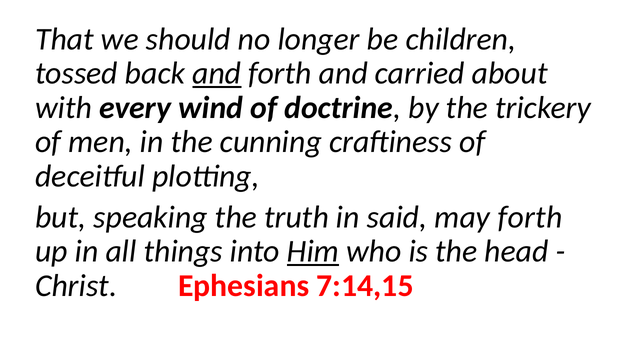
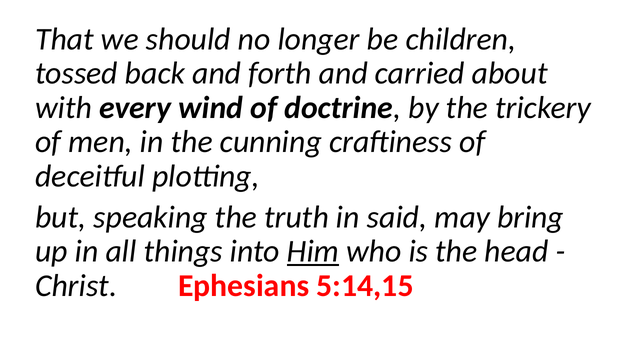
and underline: present -> none (217, 73)
may forth: forth -> bring (530, 217)
7:14,15: 7:14,15 -> 5:14,15 (365, 286)
